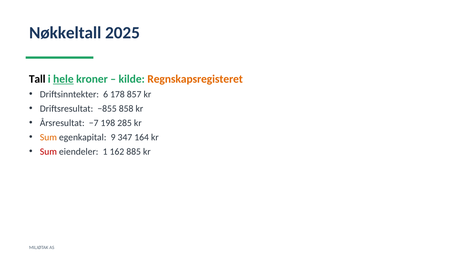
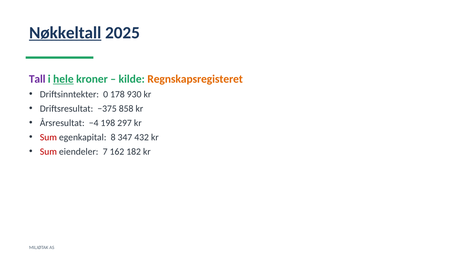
Nøkkeltall underline: none -> present (65, 33)
Tall colour: black -> purple (37, 79)
6: 6 -> 0 (106, 94)
857: 857 -> 930 (134, 94)
−855: −855 -> −375 (107, 108)
−7: −7 -> −4 (94, 123)
285: 285 -> 297 (125, 123)
Sum colour: orange -> red (48, 137)
9: 9 -> 8 (113, 137)
164: 164 -> 432 (142, 137)
1: 1 -> 7 (105, 151)
885: 885 -> 182 (134, 151)
